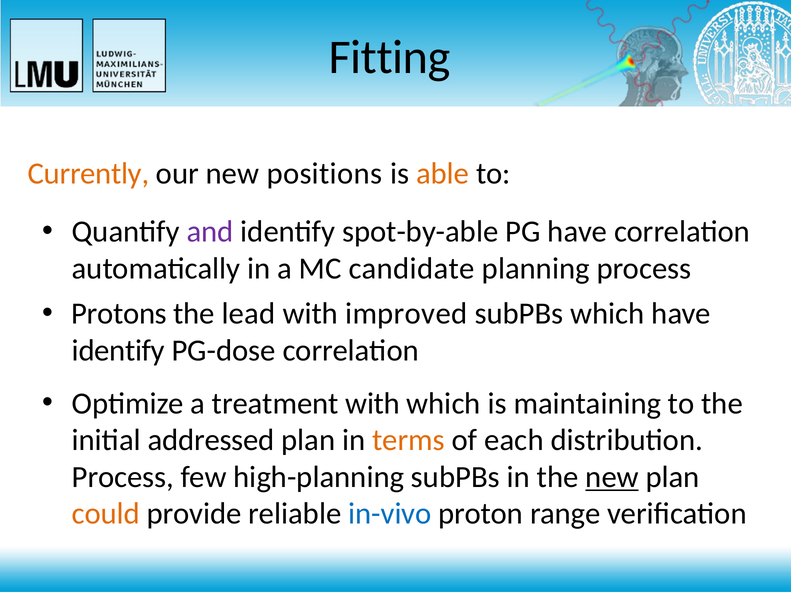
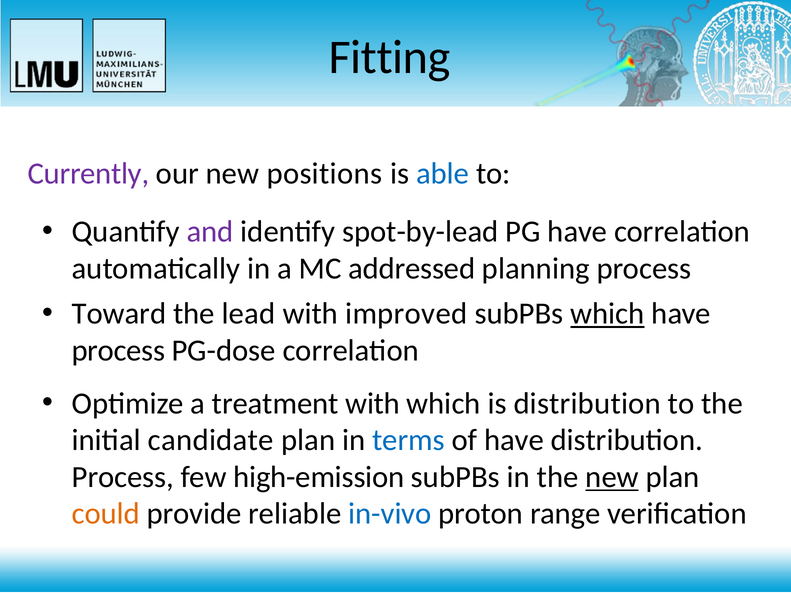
Currently colour: orange -> purple (88, 174)
able colour: orange -> blue (443, 174)
spot-by-able: spot-by-able -> spot-by-lead (420, 232)
candidate: candidate -> addressed (412, 269)
Protons: Protons -> Toward (119, 314)
which underline: none -> present (607, 314)
identify: identify -> process (118, 351)
is maintaining: maintaining -> distribution (587, 404)
addressed: addressed -> candidate (211, 440)
terms colour: orange -> blue (408, 440)
of each: each -> have (514, 440)
high-planning: high-planning -> high-emission (319, 477)
